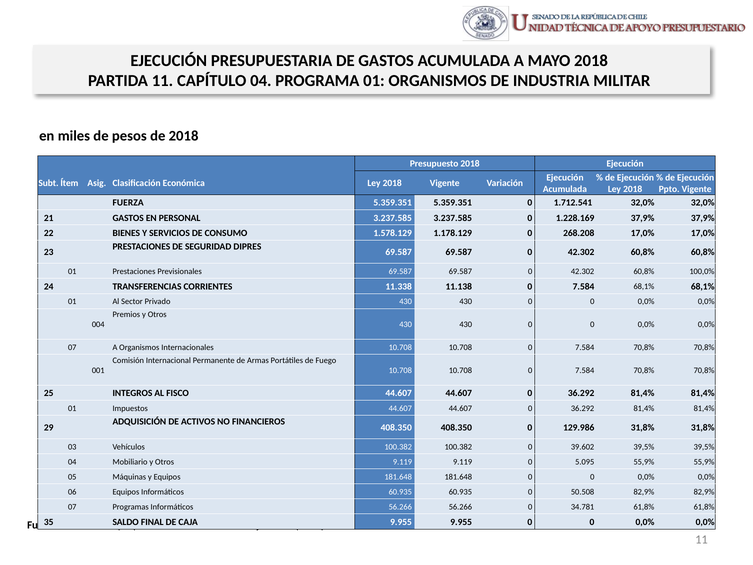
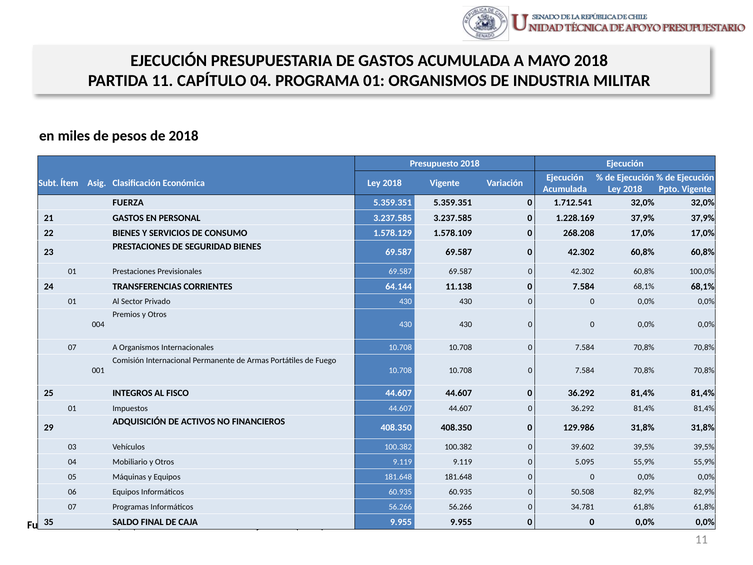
1.178.129: 1.178.129 -> 1.578.109 (453, 233)
SEGURIDAD DIPRES: DIPRES -> BIENES (247, 246)
11.338: 11.338 -> 64.144 (399, 286)
